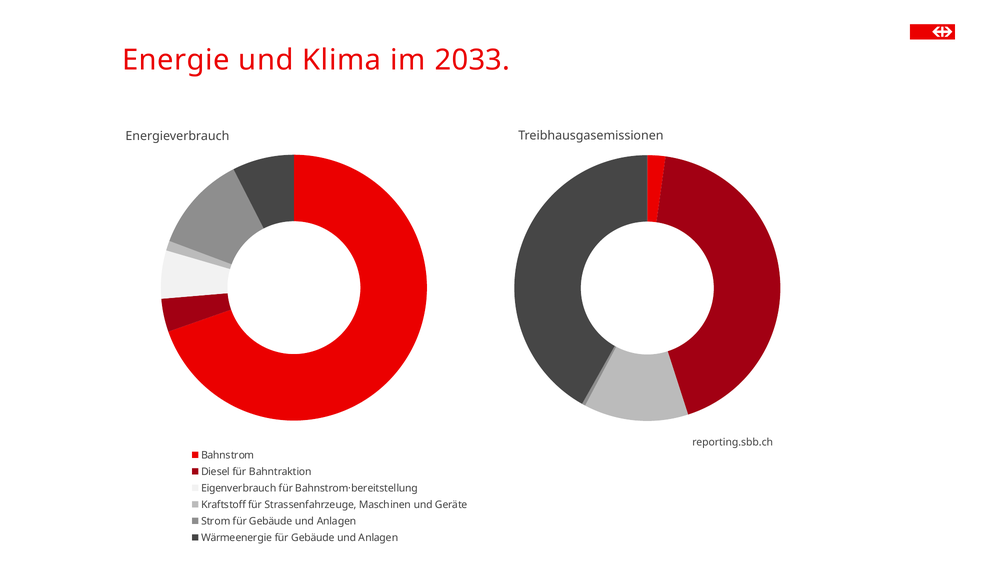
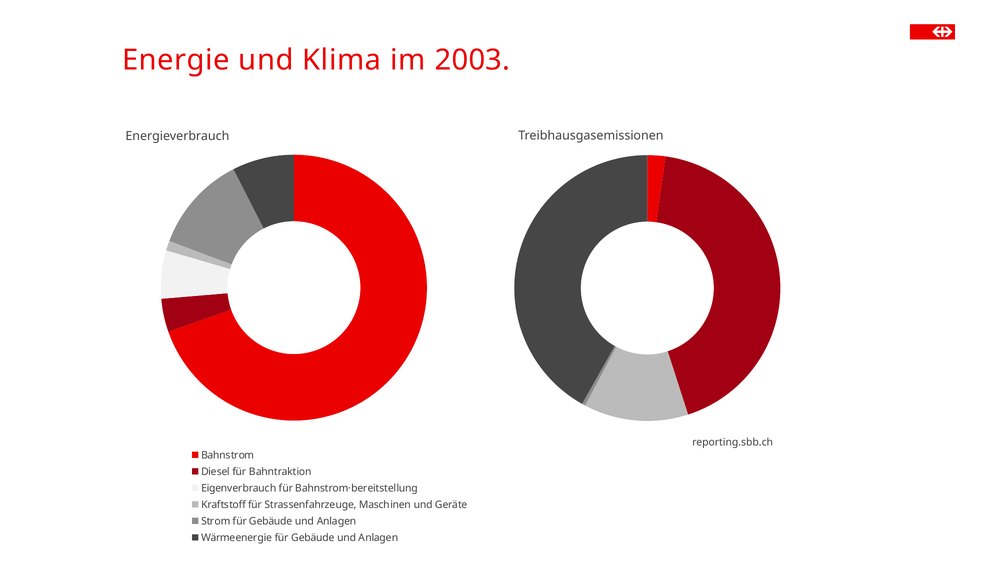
2033: 2033 -> 2003 (472, 60)
